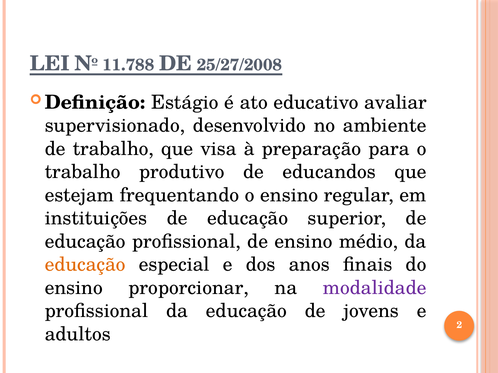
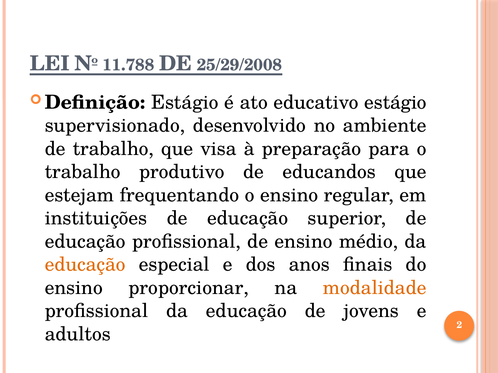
25/27/2008: 25/27/2008 -> 25/29/2008 (239, 65)
educativo avaliar: avaliar -> estágio (395, 103)
modalidade colour: purple -> orange (375, 288)
